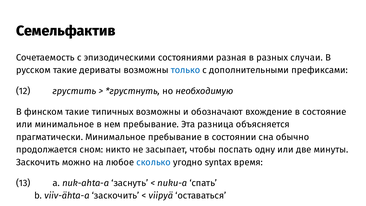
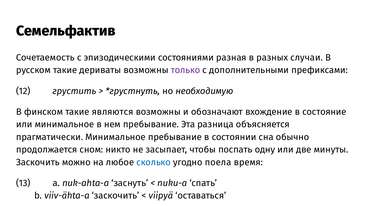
только colour: blue -> purple (185, 70)
типичных: типичных -> являются (113, 112)
syntax: syntax -> поела (218, 162)
